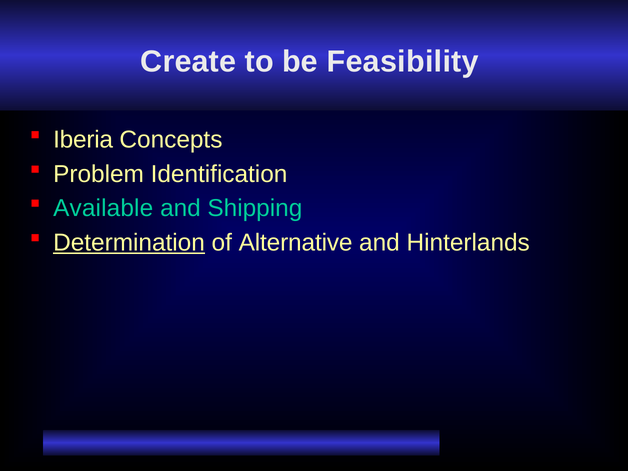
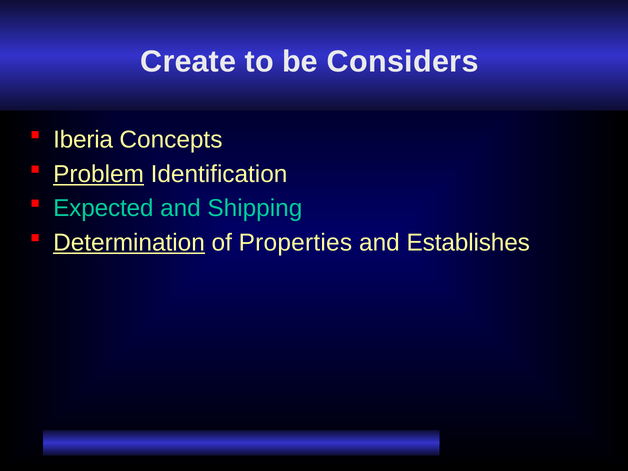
Feasibility: Feasibility -> Considers (403, 62)
Problem underline: none -> present (99, 174)
Available: Available -> Expected (103, 208)
Alternative: Alternative -> Properties (295, 243)
Hinterlands: Hinterlands -> Establishes (468, 243)
